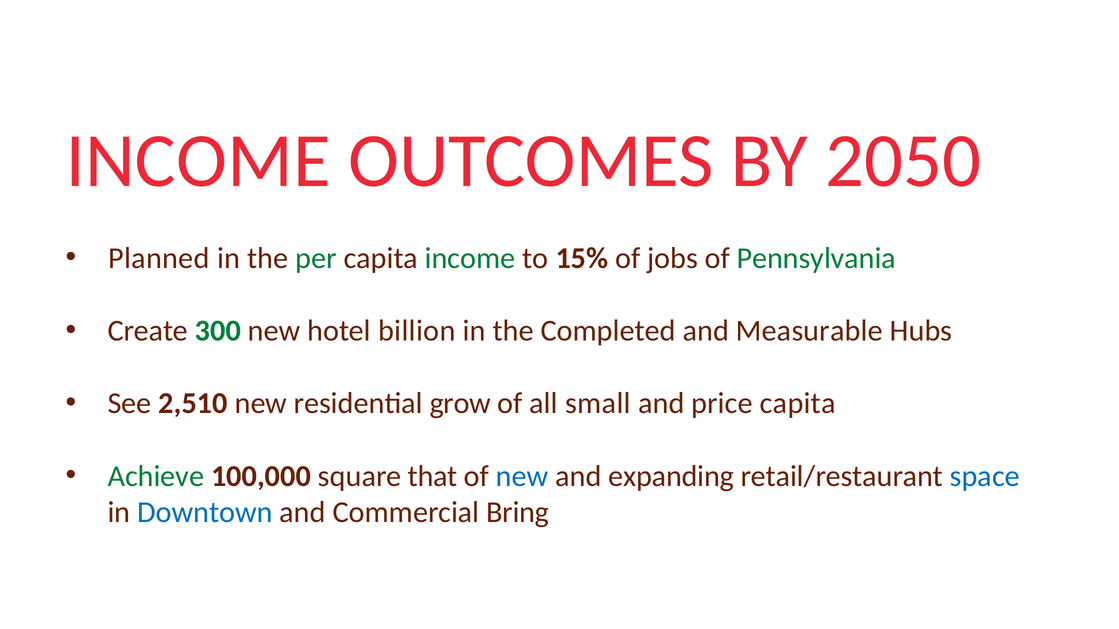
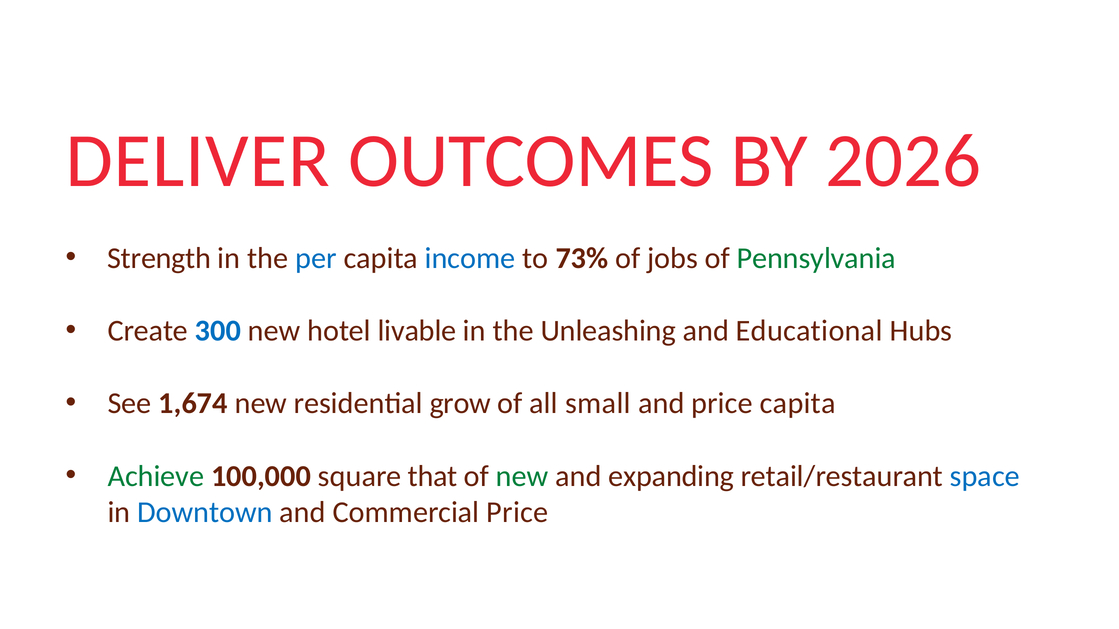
INCOME: INCOME -> DELIVER (198, 161)
2050: 2050 -> 2026 (903, 161)
Planned: Planned -> Strength (159, 258)
per colour: green -> blue (316, 258)
income colour: green -> blue (470, 258)
15%: 15% -> 73% (582, 258)
300 colour: green -> blue (218, 331)
billion: billion -> livable (417, 331)
Completed: Completed -> Unleashing (608, 331)
Measurable: Measurable -> Educational (809, 331)
2,510: 2,510 -> 1,674 (193, 404)
new colour: blue -> green (522, 476)
Commercial Bring: Bring -> Price (517, 513)
